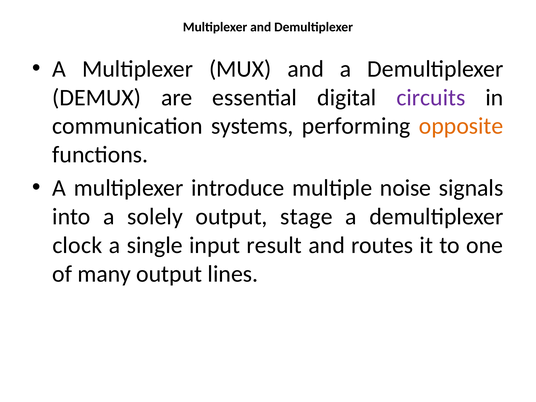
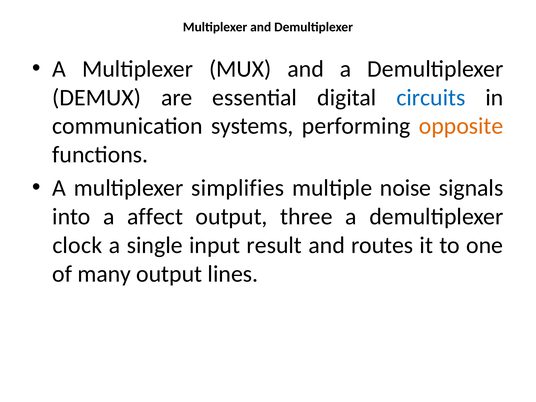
circuits colour: purple -> blue (431, 97)
introduce: introduce -> simplifies (238, 188)
solely: solely -> affect (155, 217)
stage: stage -> three (306, 217)
